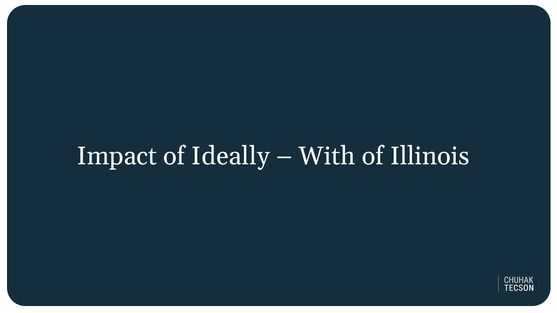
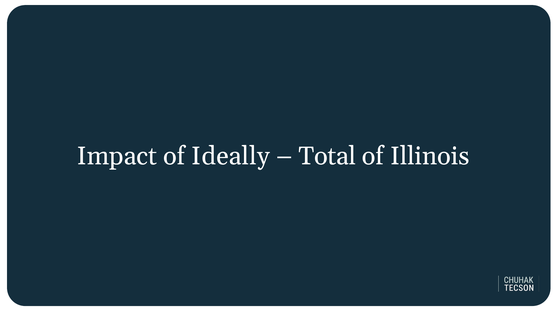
With: With -> Total (327, 156)
